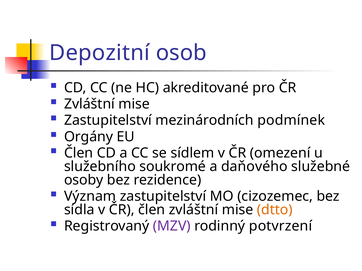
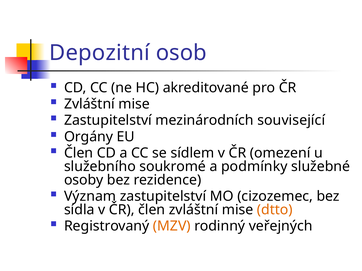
podmínek: podmínek -> související (291, 121)
daňového: daňového -> podmínky (254, 167)
MZV colour: purple -> orange (172, 227)
potvrzení: potvrzení -> veřejných (281, 227)
